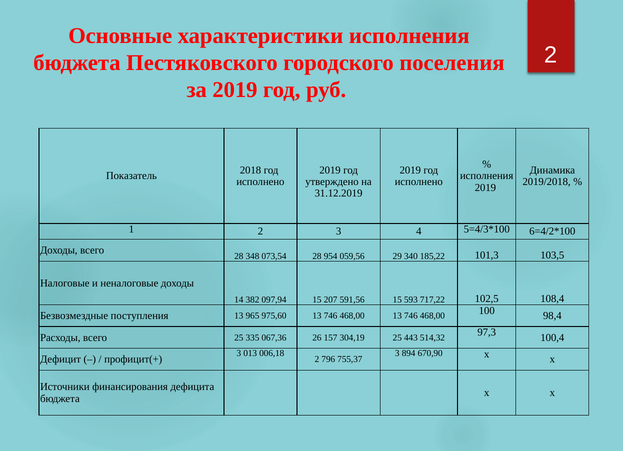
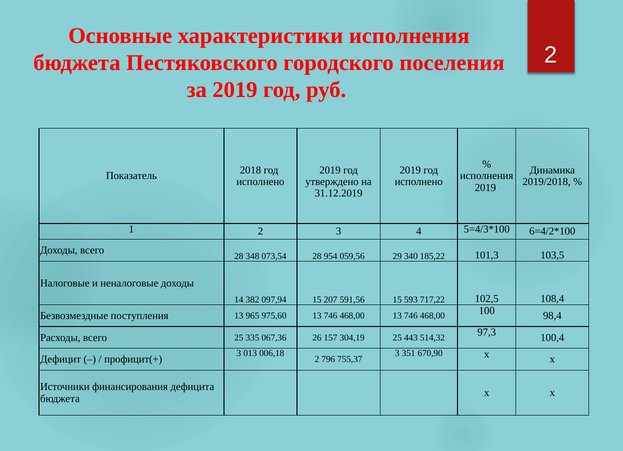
894: 894 -> 351 (409, 354)
